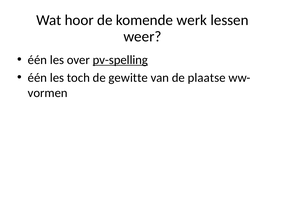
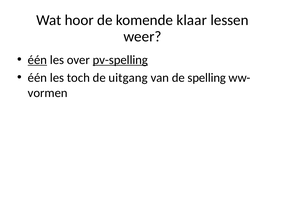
werk: werk -> klaar (192, 20)
één underline: none -> present (37, 60)
gewitte: gewitte -> uitgang (128, 78)
plaatse: plaatse -> spelling (207, 78)
